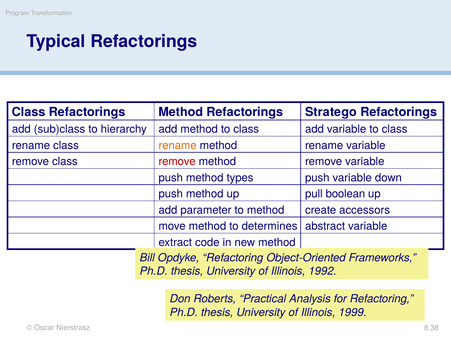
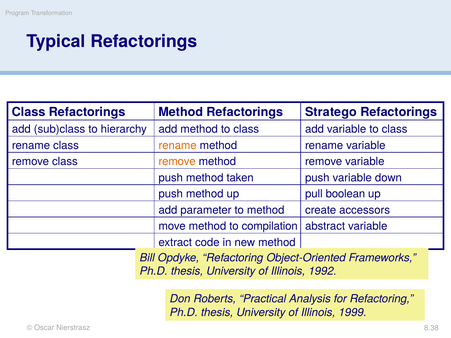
remove colour: red -> orange (177, 162)
types: types -> taken (240, 178)
determines: determines -> compilation (270, 226)
